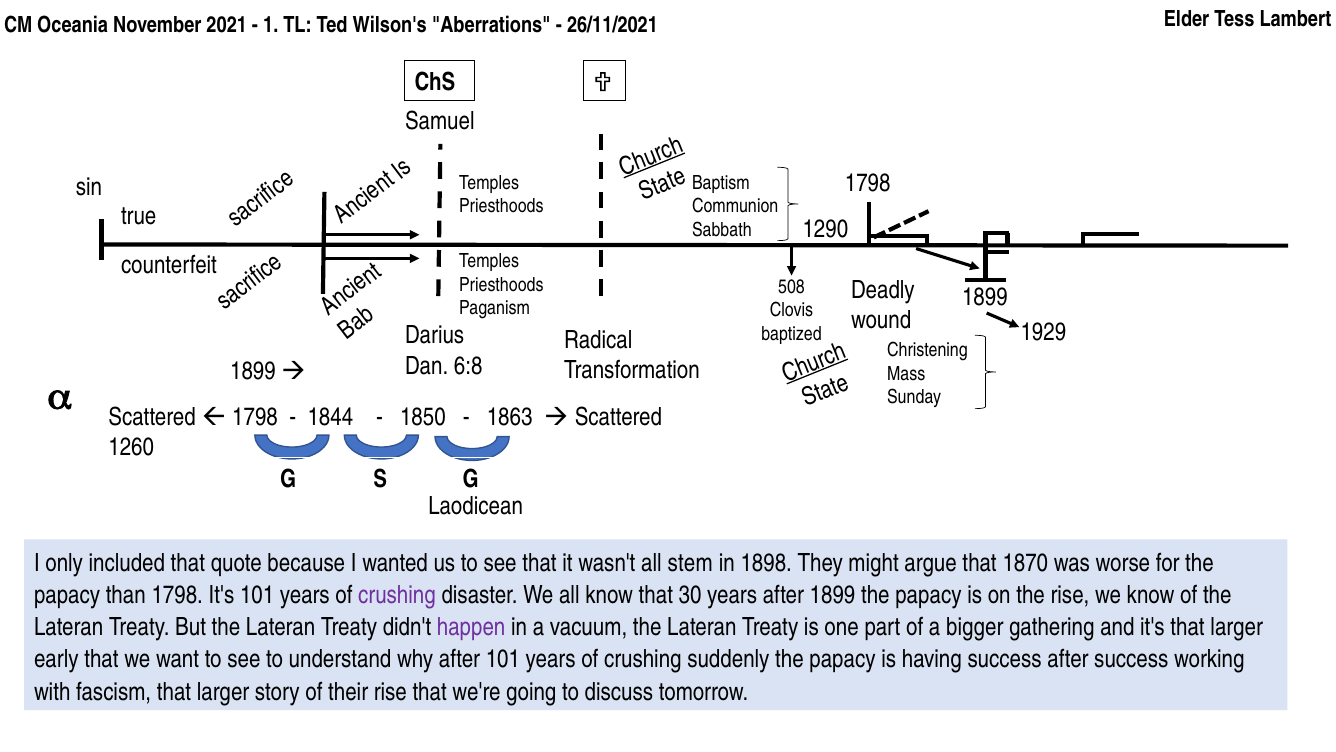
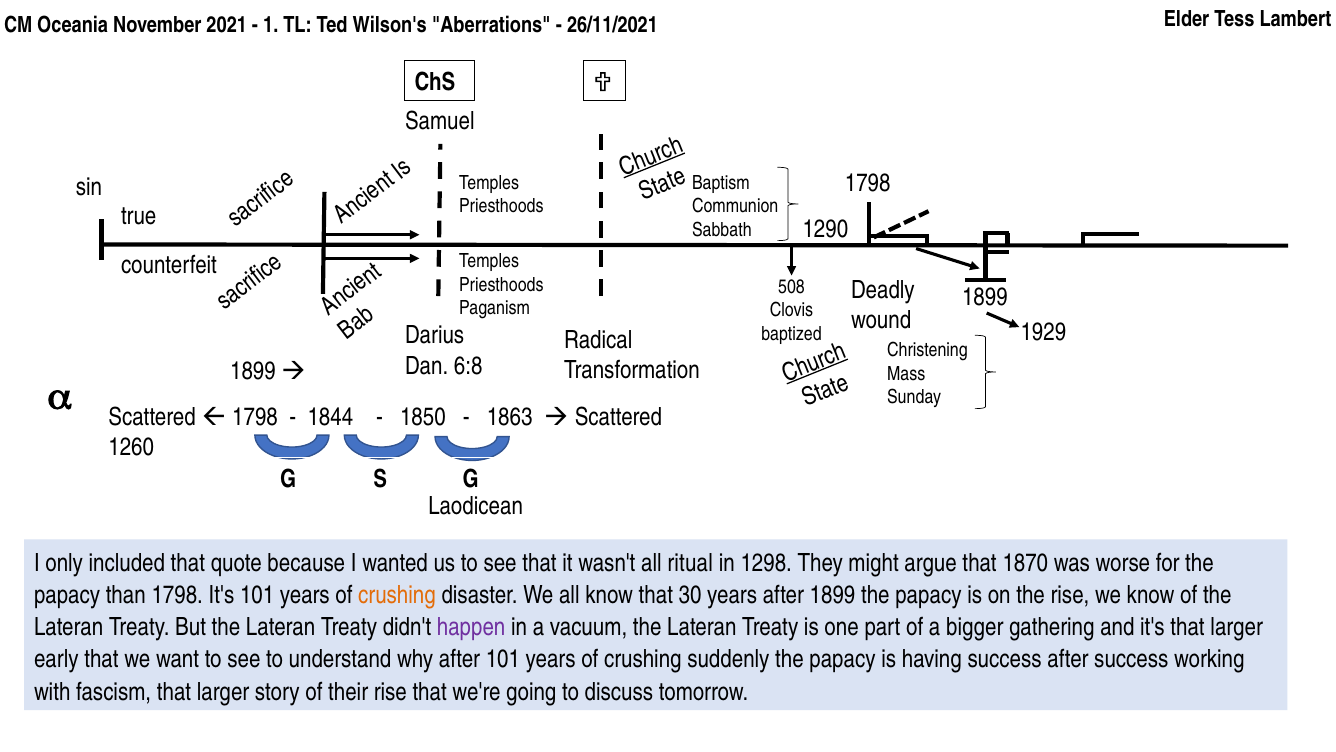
stem: stem -> ritual (690, 563)
1898: 1898 -> 1298 (766, 563)
crushing colour: purple -> orange (397, 595)
